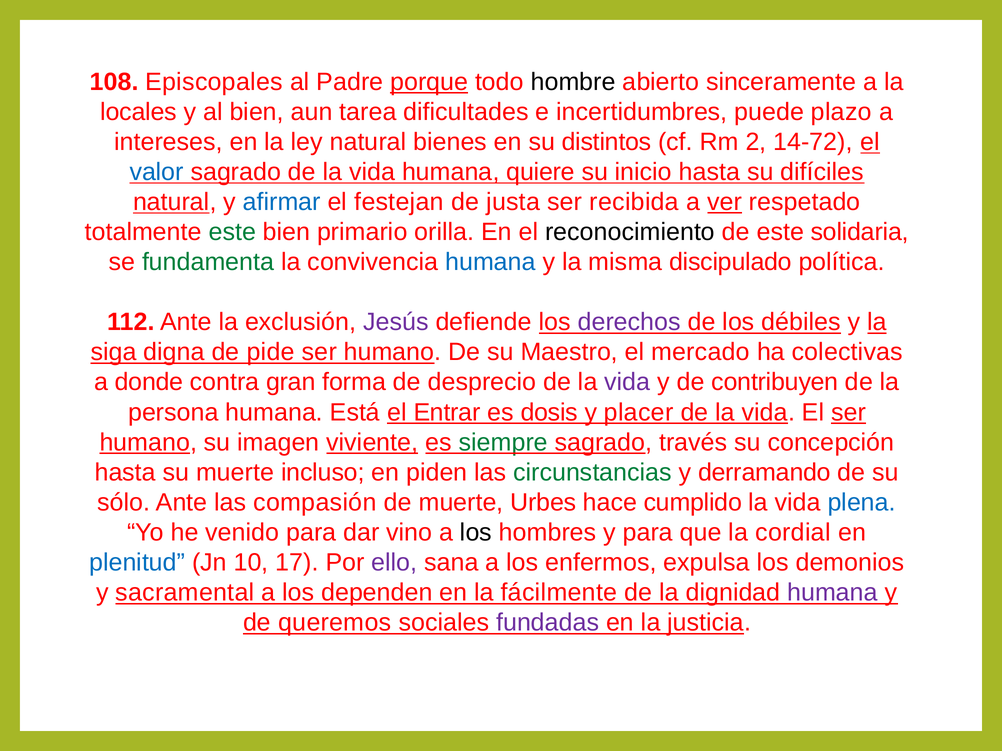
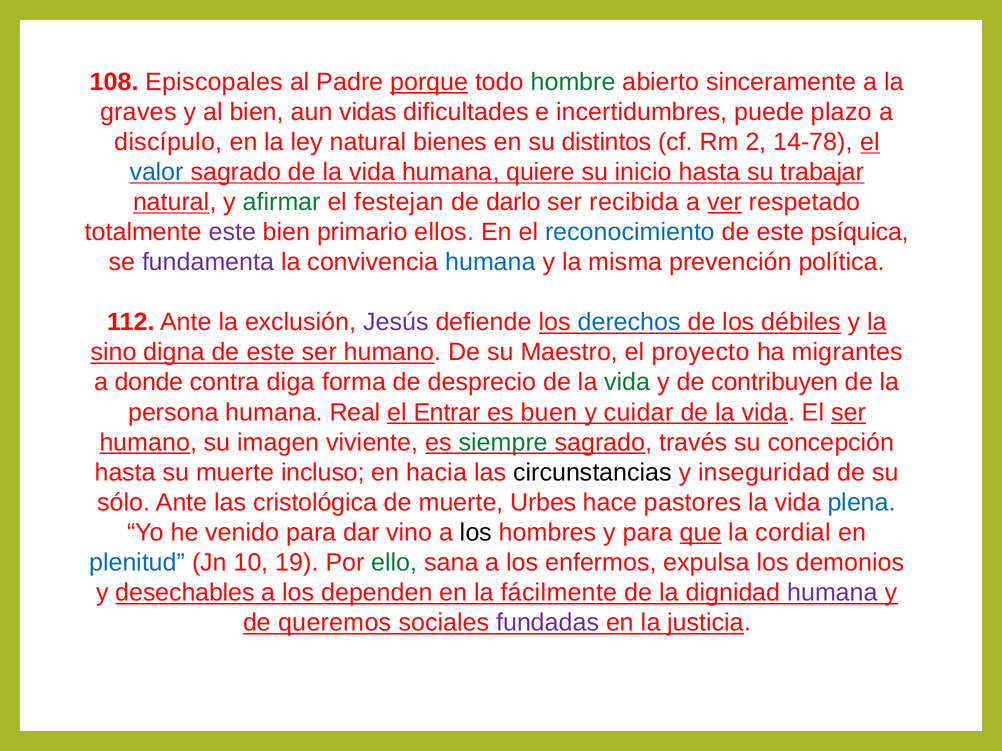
hombre colour: black -> green (573, 82)
locales: locales -> graves (138, 112)
tarea: tarea -> vidas (368, 112)
intereses: intereses -> discípulo (168, 142)
14-72: 14-72 -> 14-78 (813, 142)
difíciles: difíciles -> trabajar (822, 172)
afirmar colour: blue -> green (282, 202)
justa: justa -> darlo (513, 202)
este colour: green -> purple (232, 232)
orilla: orilla -> ellos (444, 232)
reconocimiento colour: black -> blue (630, 232)
solidaria: solidaria -> psíquica (860, 232)
fundamenta colour: green -> purple (208, 262)
discipulado: discipulado -> prevención (730, 262)
derechos colour: purple -> blue (629, 322)
siga: siga -> sino (114, 352)
digna de pide: pide -> este (271, 352)
mercado: mercado -> proyecto (701, 352)
colectivas: colectivas -> migrantes (847, 352)
gran: gran -> diga (291, 382)
vida colour: purple -> green (627, 382)
Está: Está -> Real (355, 413)
dosis: dosis -> buen (549, 413)
placer: placer -> cuidar (639, 413)
viviente underline: present -> none (372, 443)
piden: piden -> hacia (437, 473)
circunstancias colour: green -> black (593, 473)
derramando: derramando -> inseguridad (764, 473)
compasión: compasión -> cristológica (315, 503)
cumplido: cumplido -> pastores (693, 503)
que underline: none -> present (701, 533)
17: 17 -> 19 (297, 563)
ello colour: purple -> green (394, 563)
sacramental: sacramental -> desechables (185, 593)
